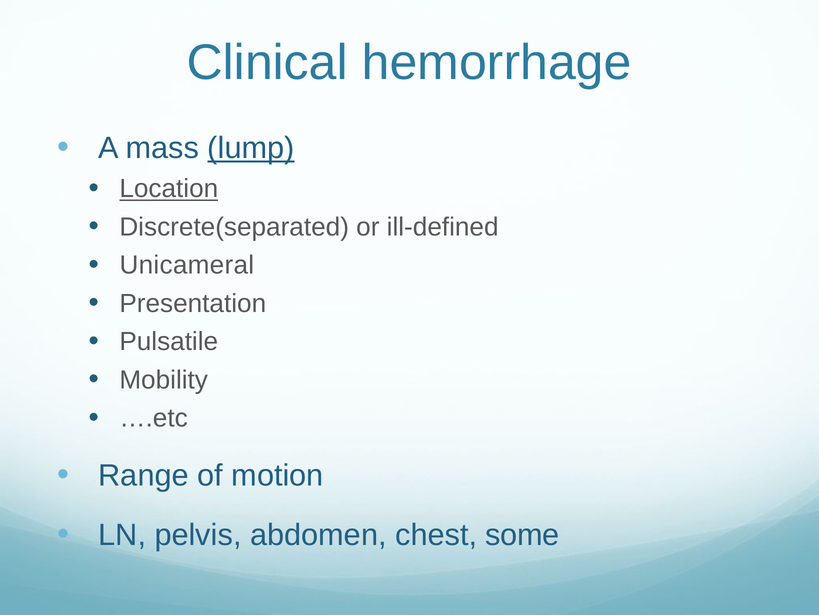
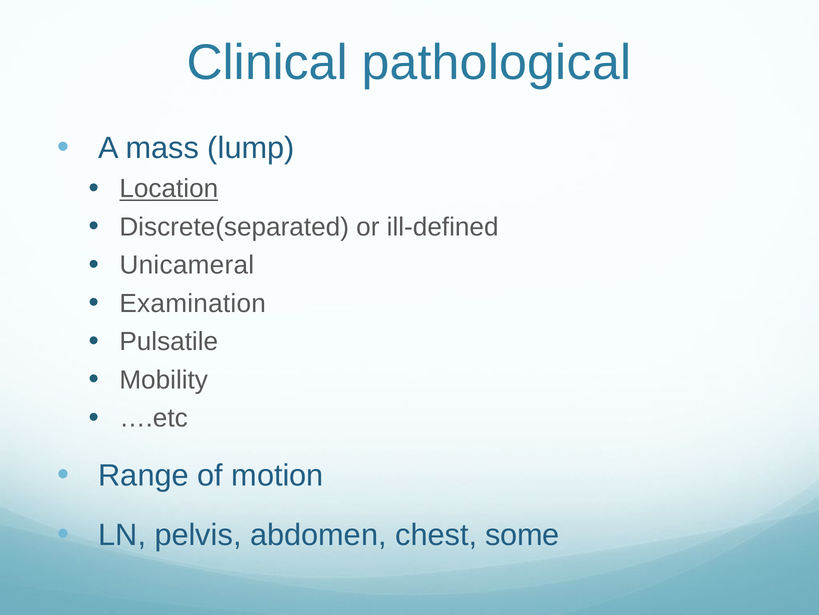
hemorrhage: hemorrhage -> pathological (496, 63)
lump underline: present -> none (251, 148)
Presentation: Presentation -> Examination (193, 303)
